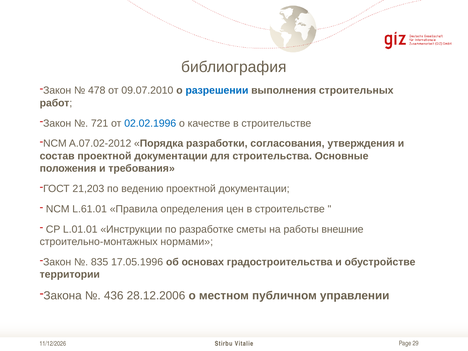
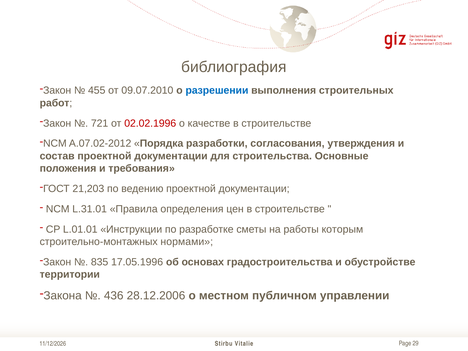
478: 478 -> 455 (97, 91)
02.02.1996 colour: blue -> red (150, 123)
L.61.01: L.61.01 -> L.31.01 (90, 209)
внешние: внешние -> которым (342, 229)
